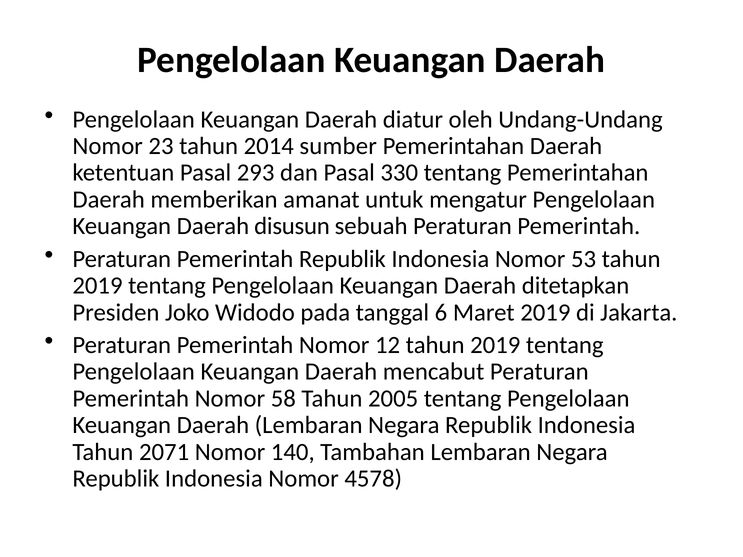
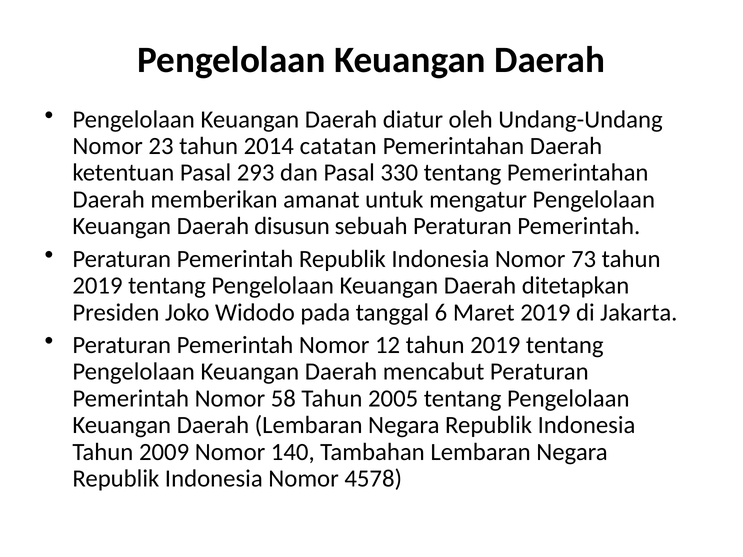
sumber: sumber -> catatan (338, 146)
53: 53 -> 73 (584, 259)
2071: 2071 -> 2009 (164, 452)
